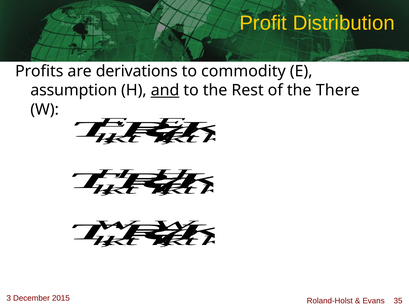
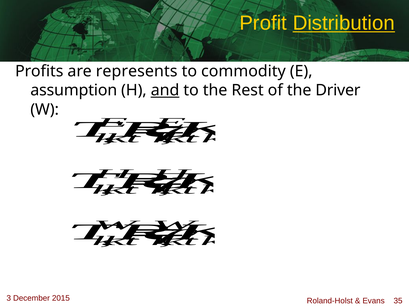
Distribution underline: none -> present (344, 23)
derivations: derivations -> represents (137, 71)
There: There -> Driver (338, 90)
